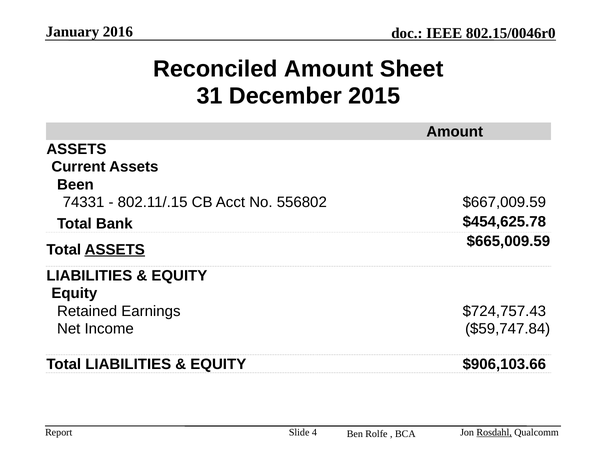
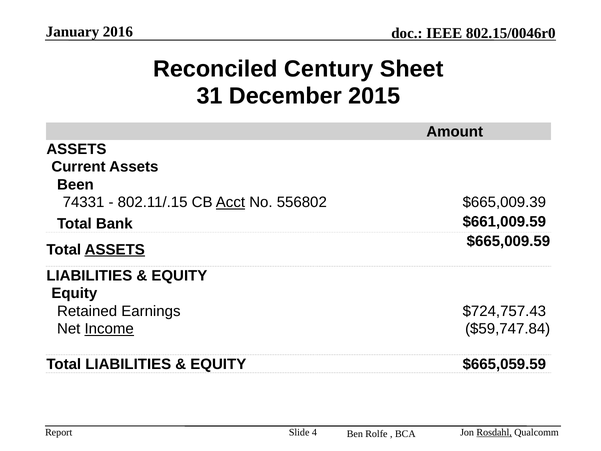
Reconciled Amount: Amount -> Century (329, 69)
Acct underline: none -> present (230, 202)
$667,009.59: $667,009.59 -> $665,009.39 (504, 202)
$454,625.78: $454,625.78 -> $661,009.59 (504, 222)
Income underline: none -> present (109, 329)
$906,103.66: $906,103.66 -> $665,059.59 (504, 364)
